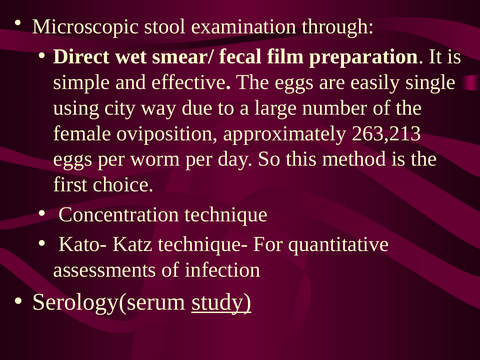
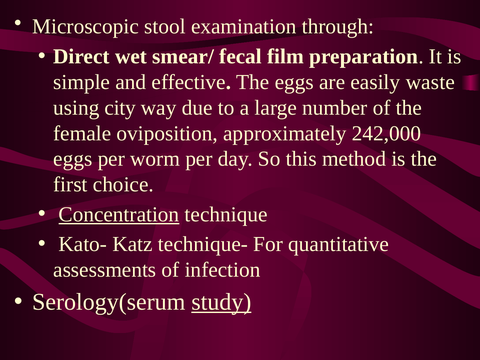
single: single -> waste (430, 82)
263,213: 263,213 -> 242,000 (386, 133)
Concentration underline: none -> present (119, 214)
